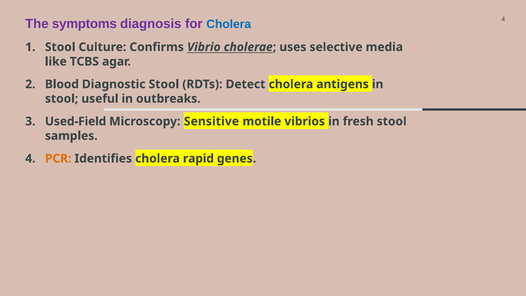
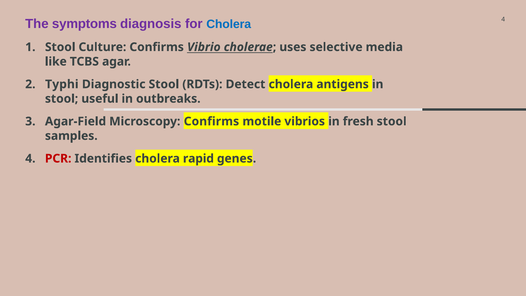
Blood: Blood -> Typhi (62, 84)
Used-Field: Used-Field -> Agar-Field (76, 121)
Microscopy Sensitive: Sensitive -> Confirms (211, 121)
PCR colour: orange -> red (58, 158)
